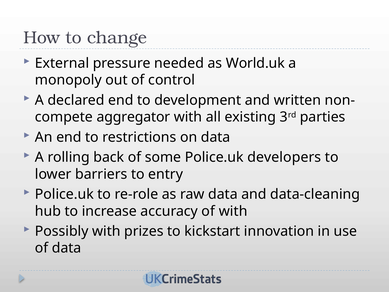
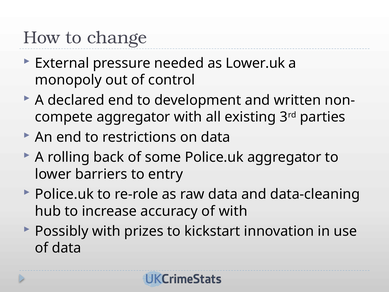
World.uk: World.uk -> Lower.uk (255, 63)
Police.uk developers: developers -> aggregator (284, 157)
